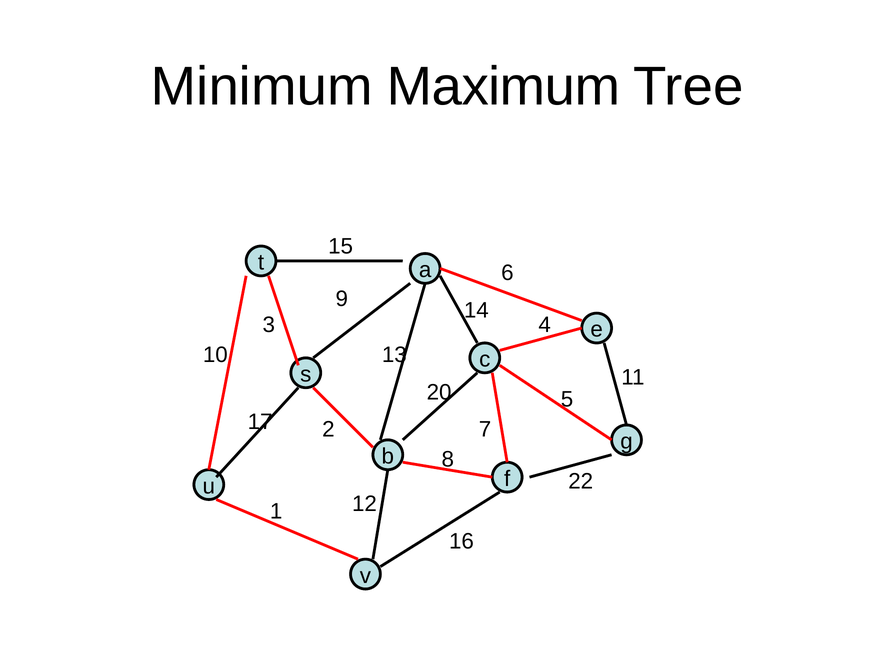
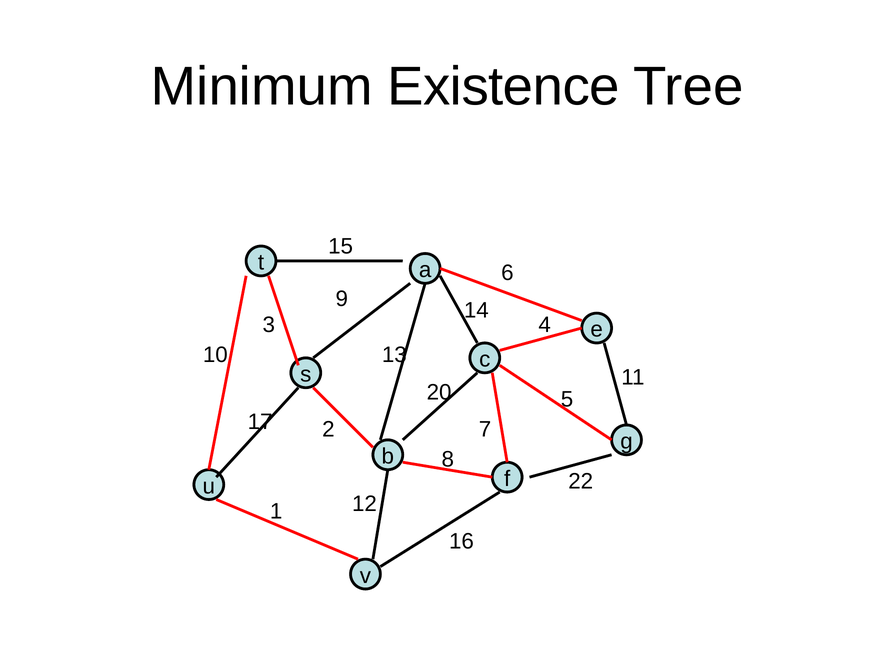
Maximum: Maximum -> Existence (504, 87)
